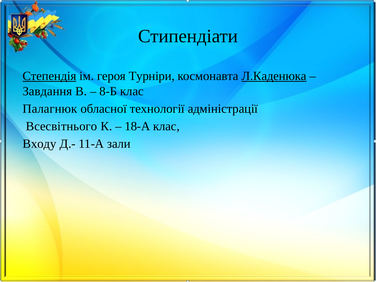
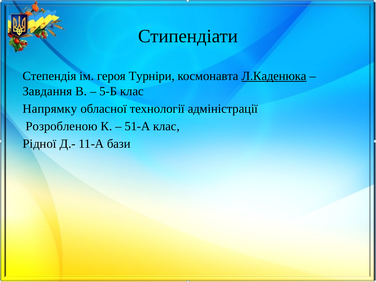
Степендія underline: present -> none (49, 76)
8-Б: 8-Б -> 5-Б (108, 91)
Палагнюк: Палагнюк -> Напрямку (50, 109)
Всесвітнього: Всесвітнього -> Розробленою (62, 126)
18-А: 18-А -> 51-А (137, 126)
Входу: Входу -> Рідної (39, 144)
зали: зали -> бази (119, 144)
